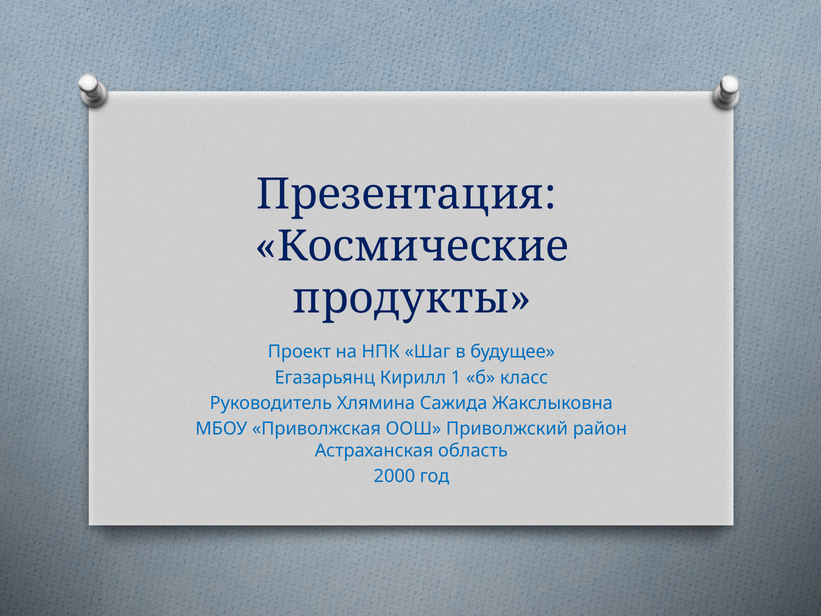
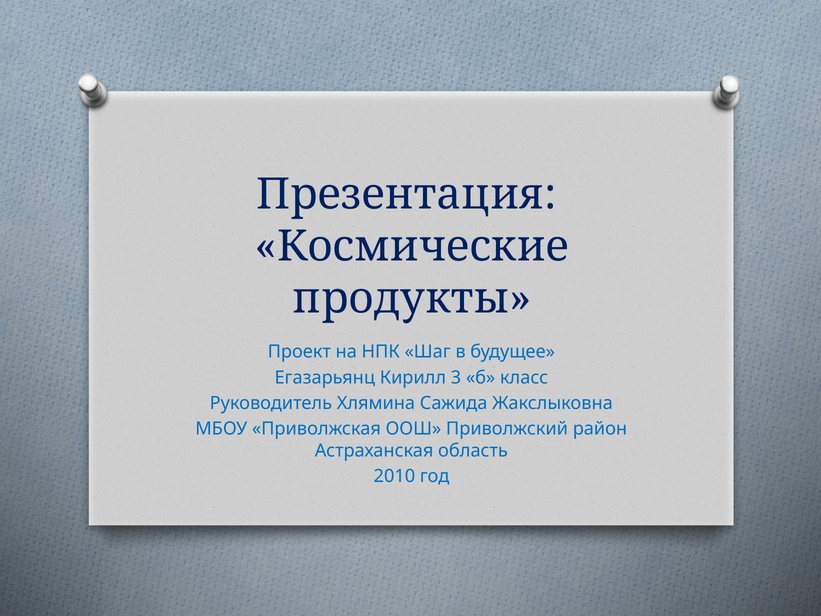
1: 1 -> 3 (456, 377)
2000: 2000 -> 2010 (394, 476)
